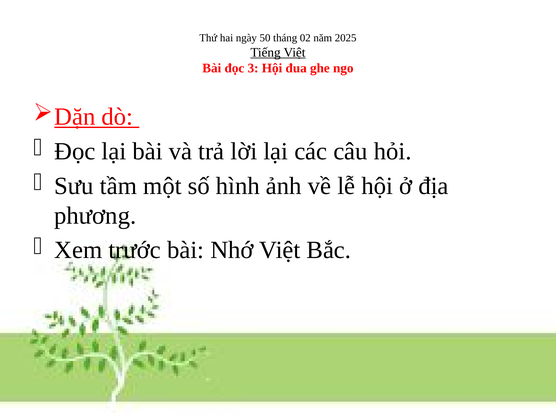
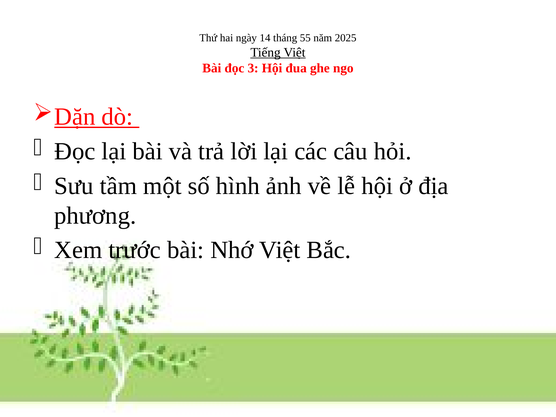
50: 50 -> 14 (265, 38)
02: 02 -> 55 (305, 38)
